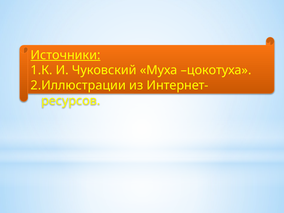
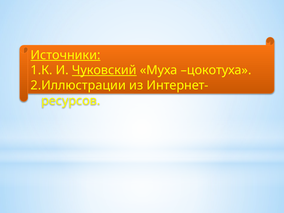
Чуковский underline: none -> present (104, 70)
